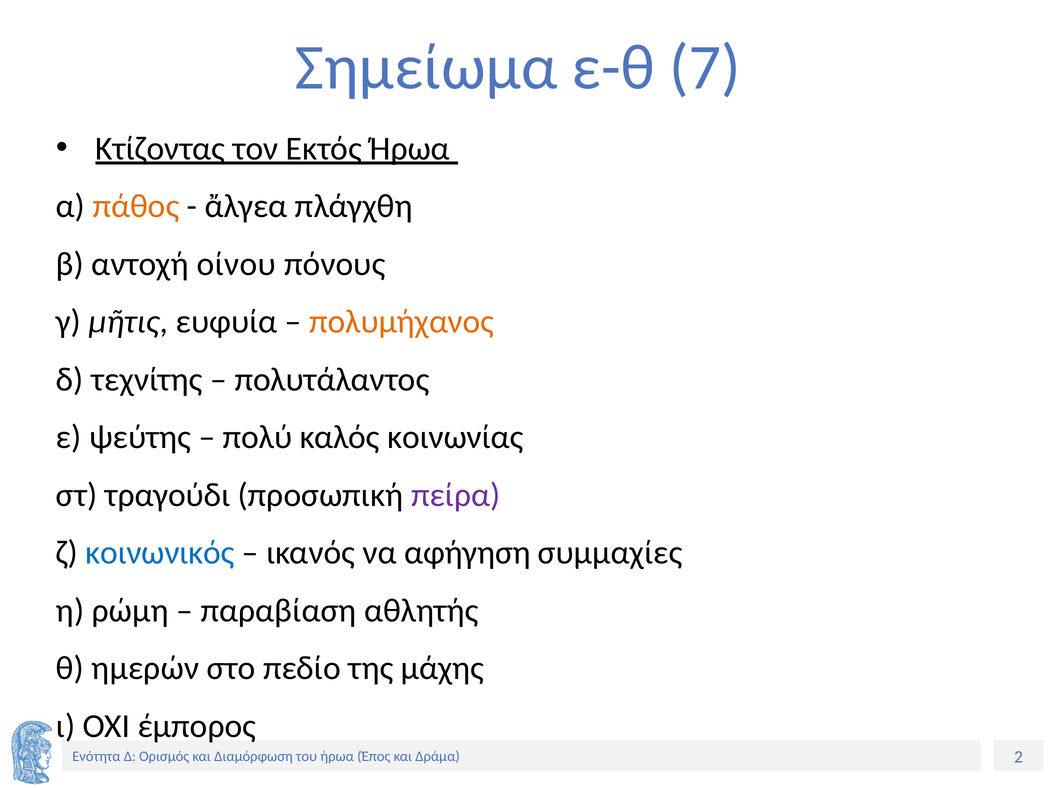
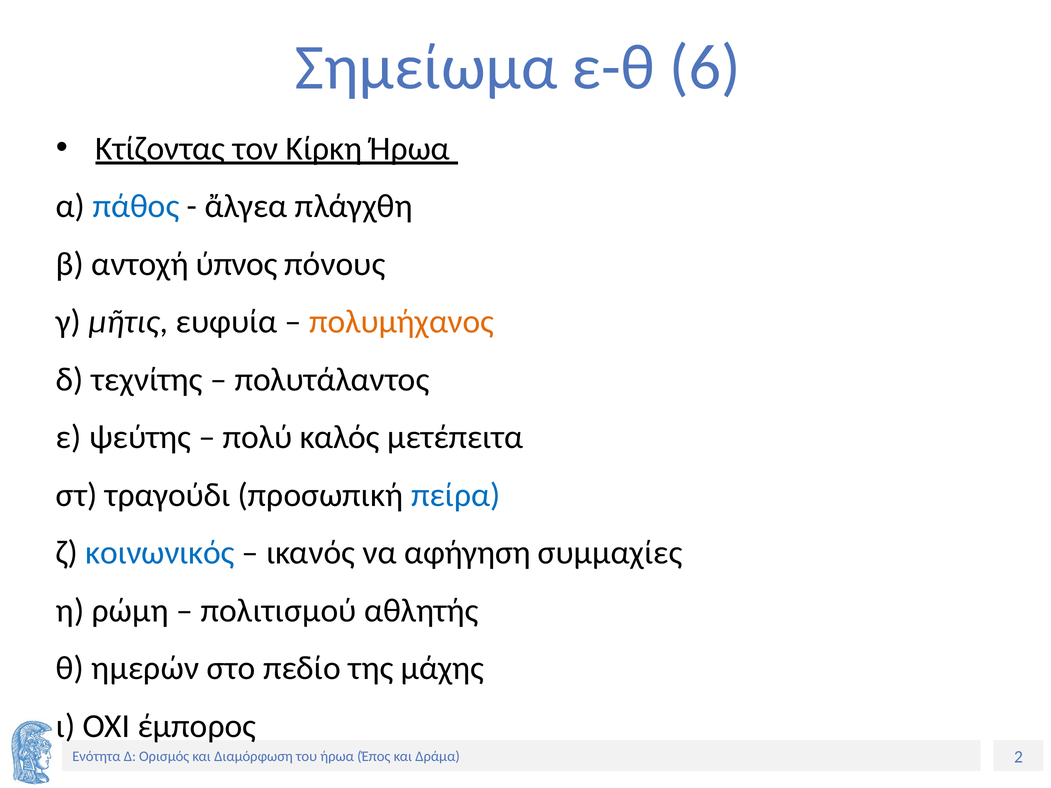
7: 7 -> 6 (705, 68)
Εκτός: Εκτός -> Κίρκη (324, 149)
πάθος colour: orange -> blue (136, 206)
οίνου: οίνου -> ύπνος (237, 264)
κοινωνίας: κοινωνίας -> μετέπειτα (455, 438)
πείρα colour: purple -> blue (456, 495)
παραβίαση: παραβίαση -> πολιτισμού (279, 611)
